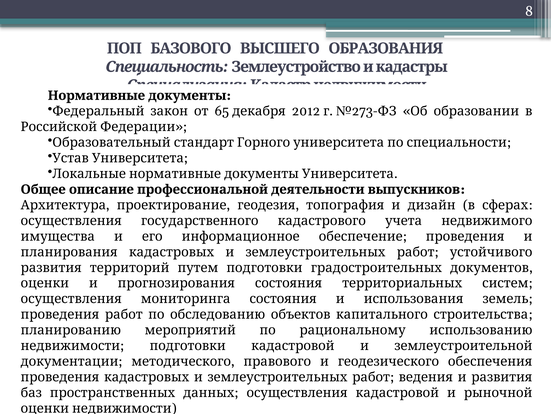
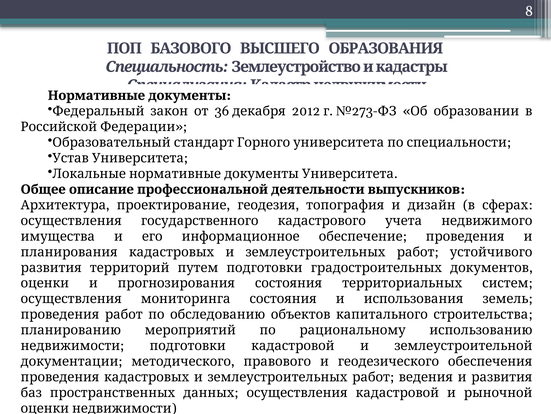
65: 65 -> 36 (222, 111)
